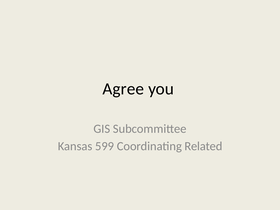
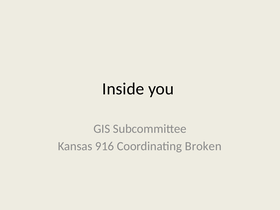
Agree: Agree -> Inside (123, 89)
599: 599 -> 916 (105, 146)
Related: Related -> Broken (203, 146)
